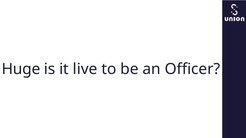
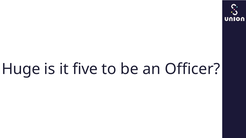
live: live -> five (85, 69)
